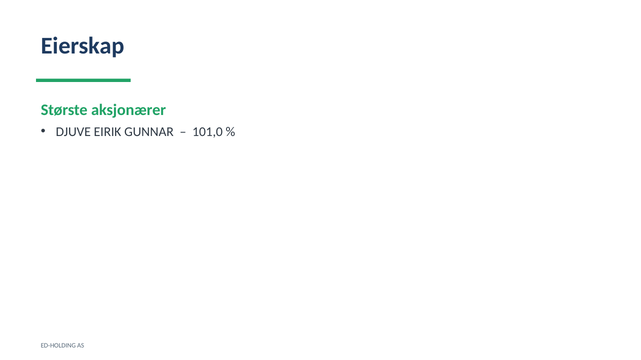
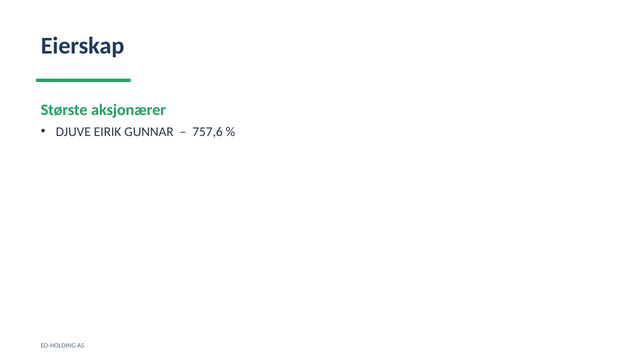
101,0: 101,0 -> 757,6 (208, 132)
